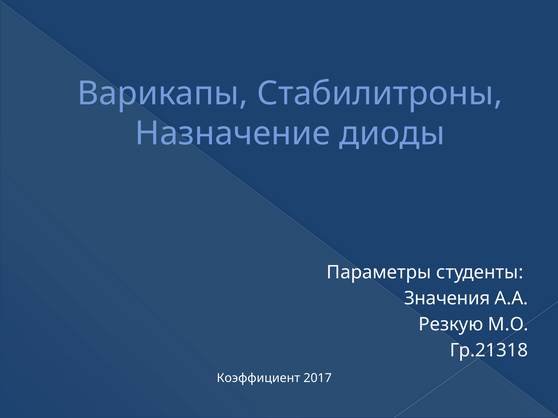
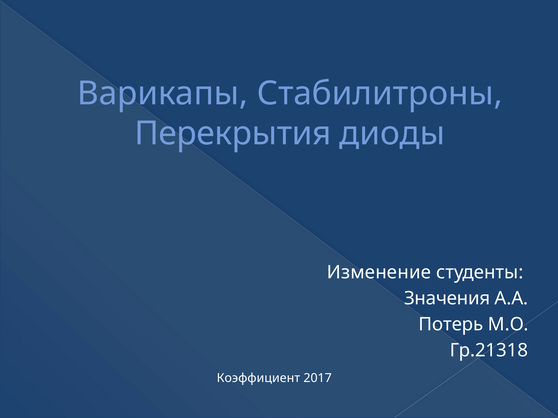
Назначение: Назначение -> Перекрытия (233, 134)
Параметры: Параметры -> Изменение (379, 273)
Резкую: Резкую -> Потерь (451, 325)
